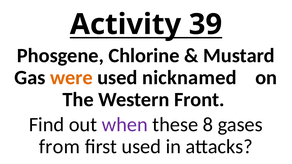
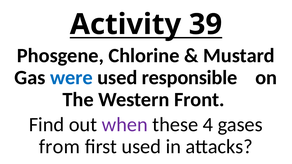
were colour: orange -> blue (71, 78)
nicknamed: nicknamed -> responsible (190, 78)
8: 8 -> 4 (208, 125)
